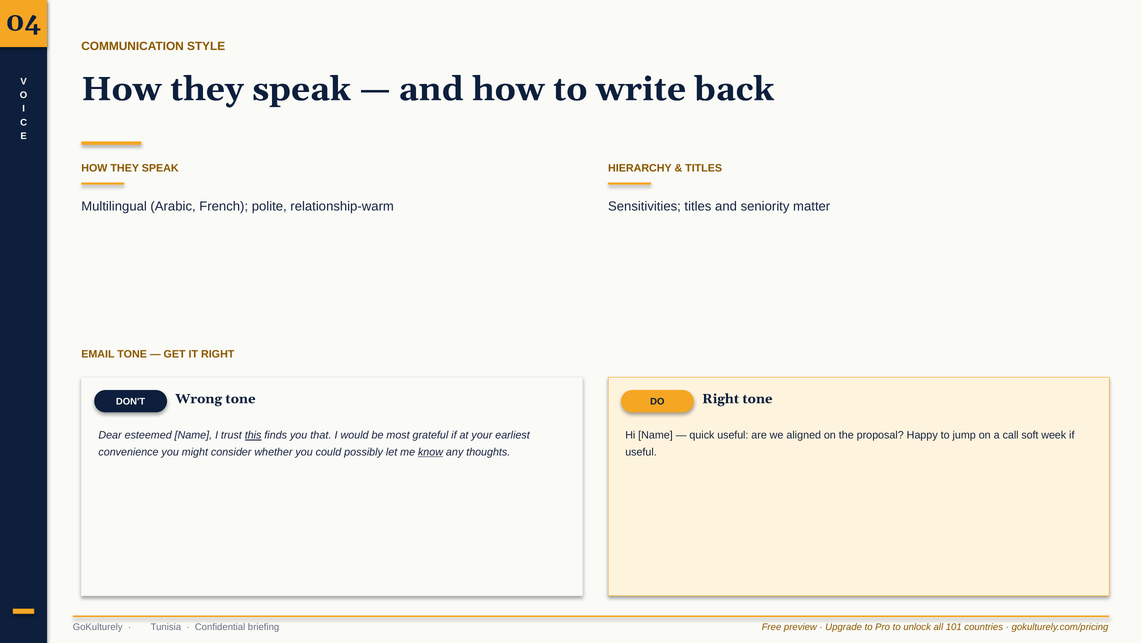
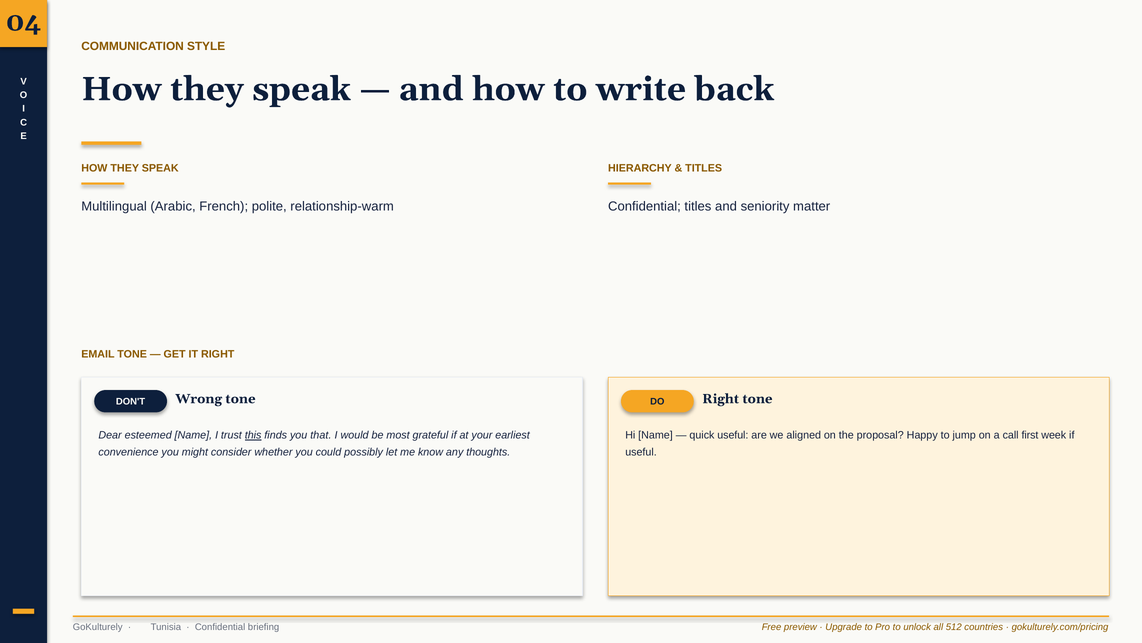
Sensitivities: Sensitivities -> Confidential (644, 206)
soft: soft -> first (1030, 435)
know underline: present -> none (431, 452)
101: 101 -> 512 (954, 626)
